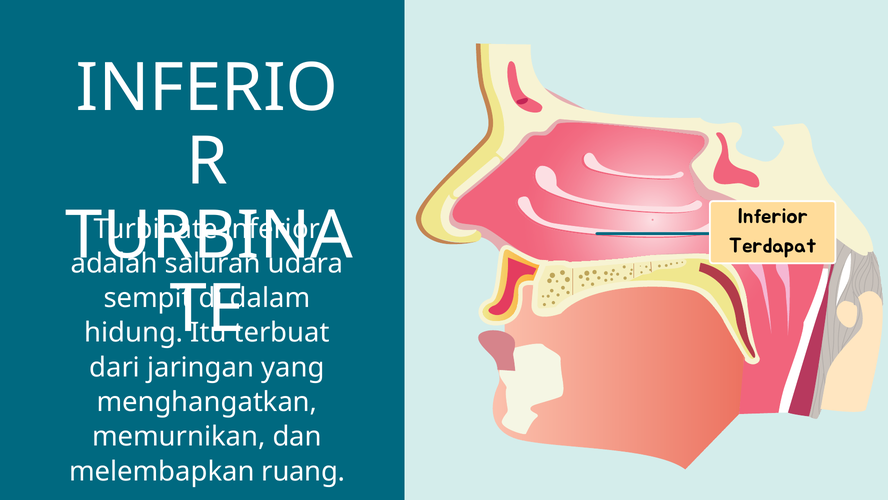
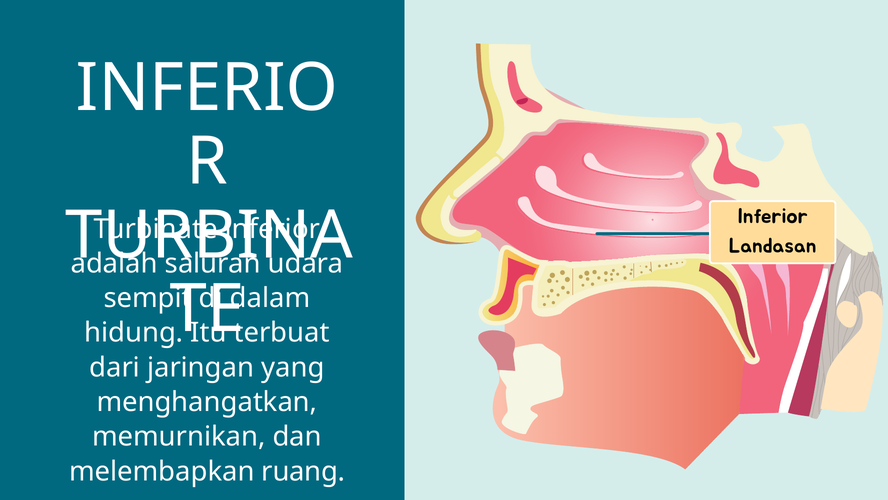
Terdapat: Terdapat -> Landasan (773, 246)
